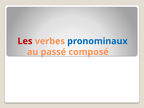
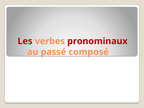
pronominaux colour: blue -> red (97, 41)
